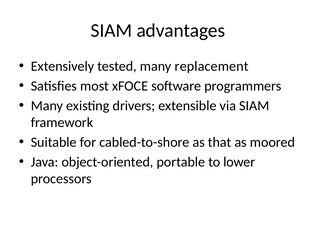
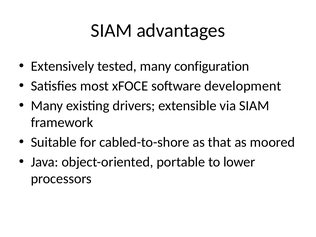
replacement: replacement -> configuration (212, 66)
programmers: programmers -> development (243, 86)
